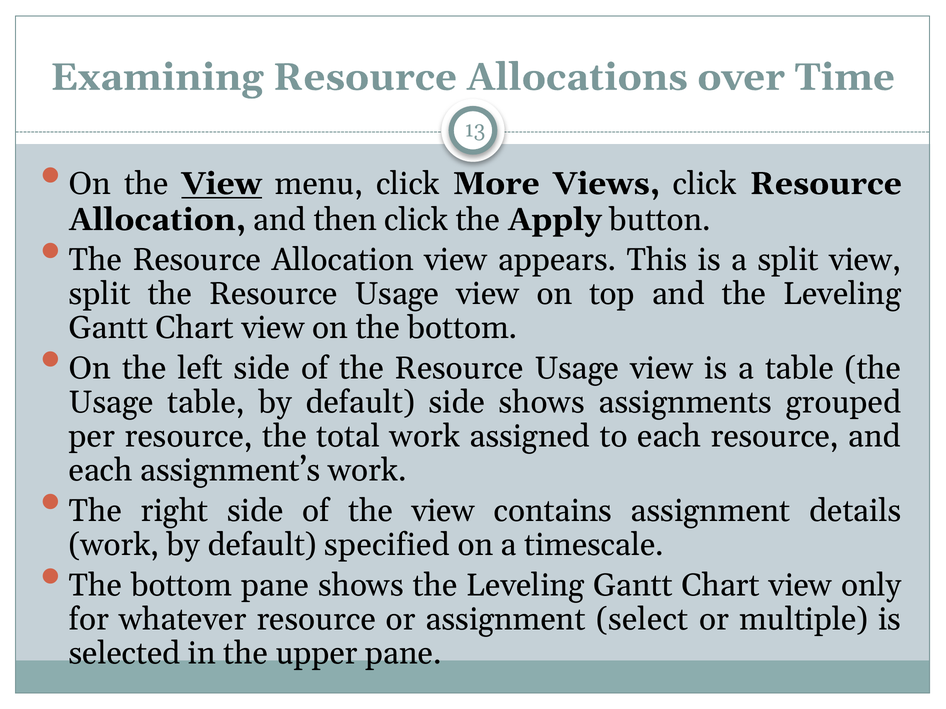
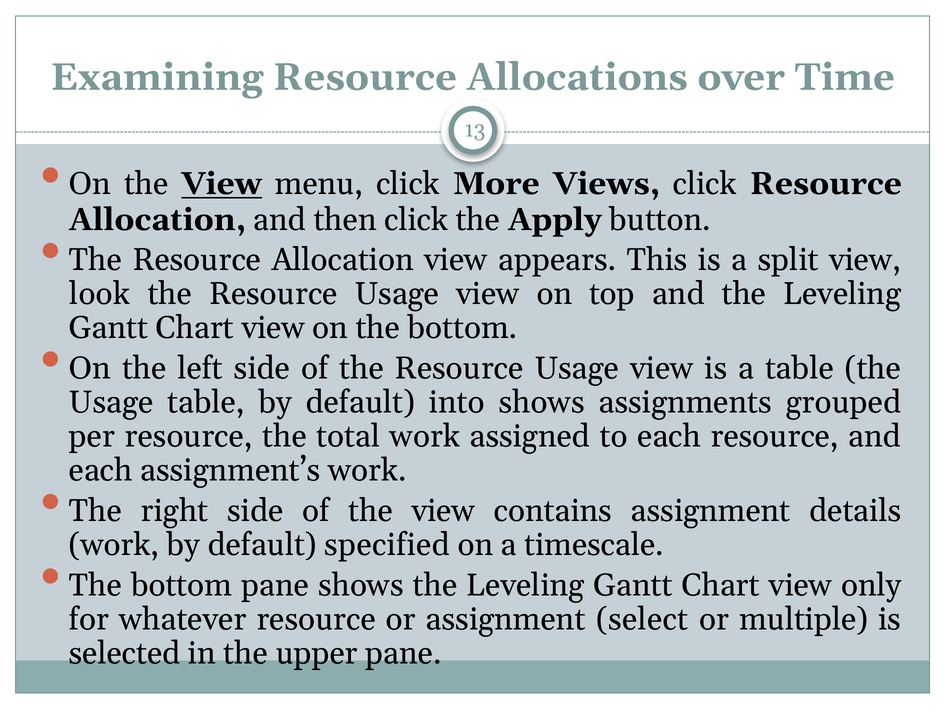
split: split -> look (100, 294)
default side: side -> into (457, 403)
